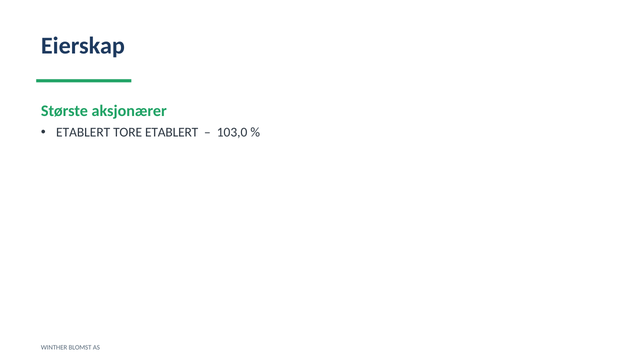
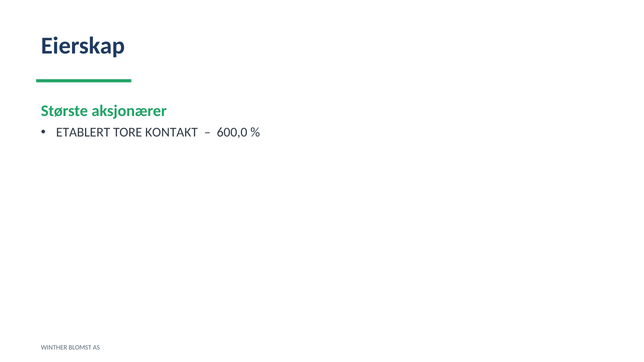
TORE ETABLERT: ETABLERT -> KONTAKT (172, 132)
103,0: 103,0 -> 600,0 (232, 132)
